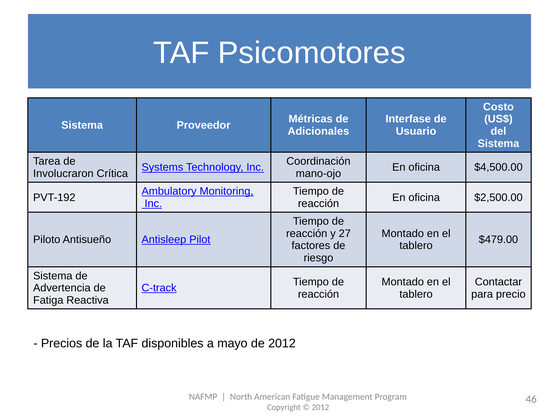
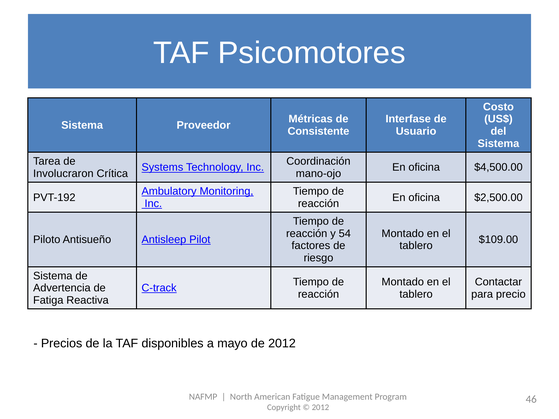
Adicionales: Adicionales -> Consistente (318, 131)
27: 27 -> 54 (345, 234)
$479.00: $479.00 -> $109.00 (498, 240)
